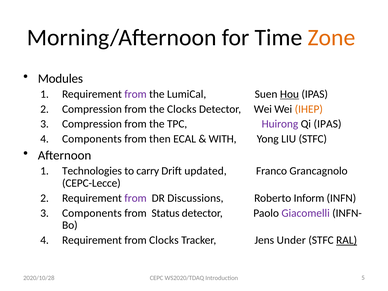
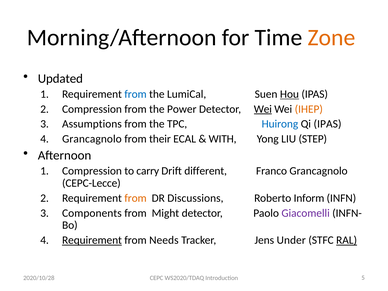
Modules: Modules -> Updated (60, 79)
from colour: purple -> blue (136, 94)
the Clocks: Clocks -> Power (182, 109)
Wei underline: none -> present (263, 109)
Compression: Compression -> Assumptions (92, 124)
Huirong colour: purple -> blue (280, 124)
Components: Components -> Grancagnolo (92, 139)
then: then -> their (160, 139)
LIU STFC: STFC -> STEP (313, 139)
Technologies: Technologies -> Compression (92, 171)
updated: updated -> different (206, 171)
from colour: purple -> orange (136, 198)
Status: Status -> Might (165, 213)
Requirement underline: none -> present (92, 240)
from Clocks: Clocks -> Needs (164, 240)
